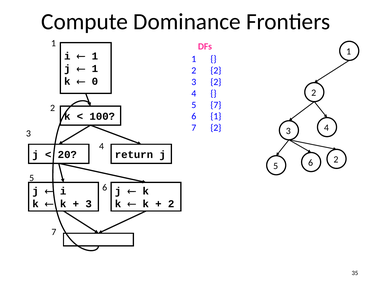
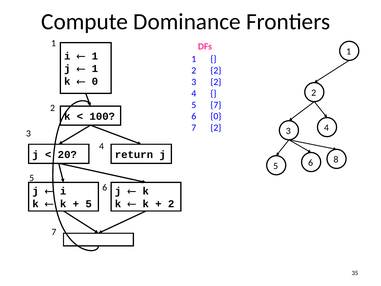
6 1: 1 -> 0 (216, 116)
6 2: 2 -> 8 (336, 159)
3: 3 -> 5 (89, 204)
